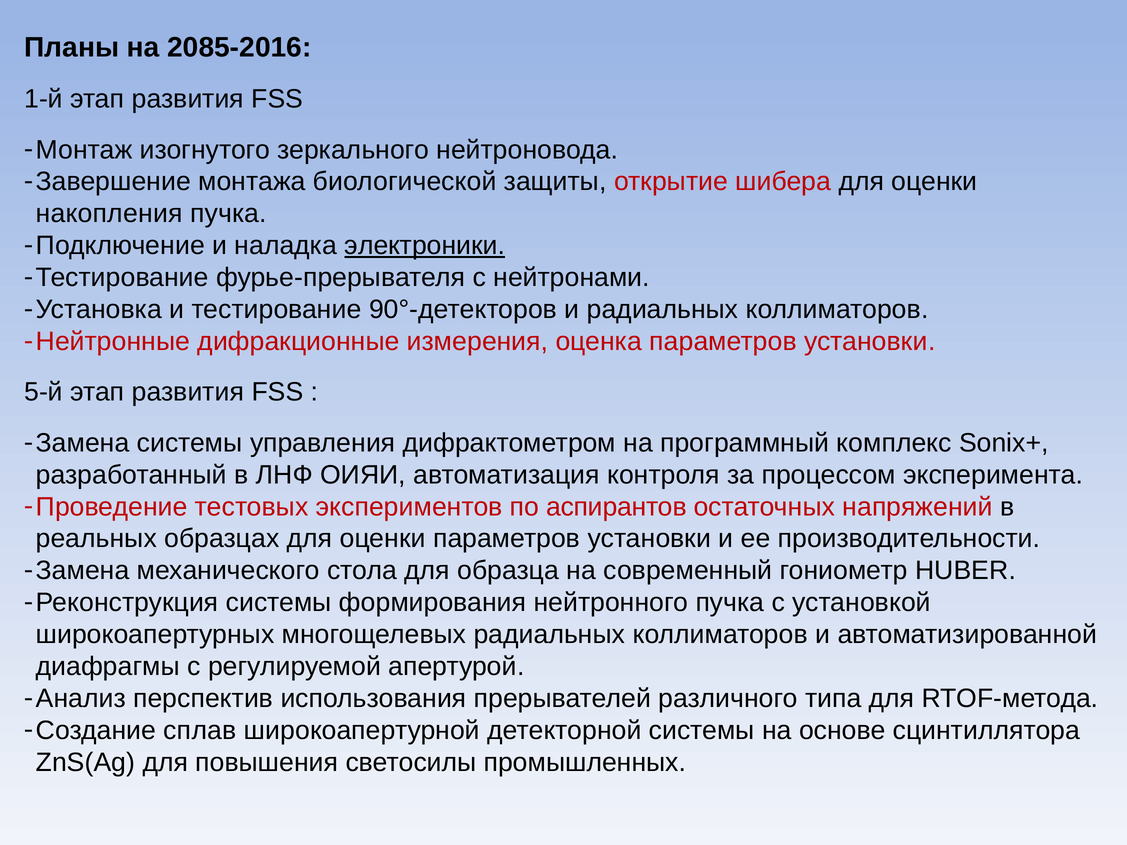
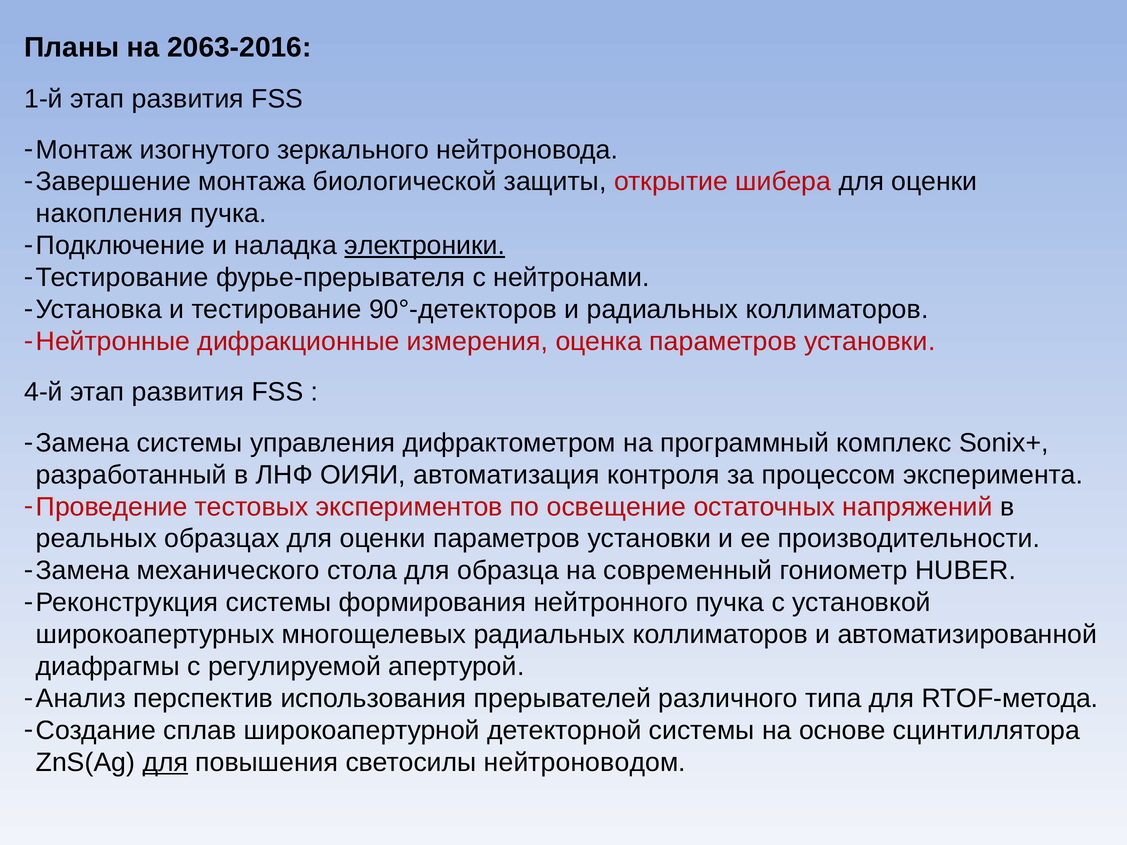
2085-2016: 2085-2016 -> 2063-2016 (239, 47)
5-й: 5-й -> 4-й (44, 392)
аспирантов: аспирантов -> освещение (616, 507)
для underline: none -> present (165, 762)
промышленных: промышленных -> нейтроноводом (585, 762)
